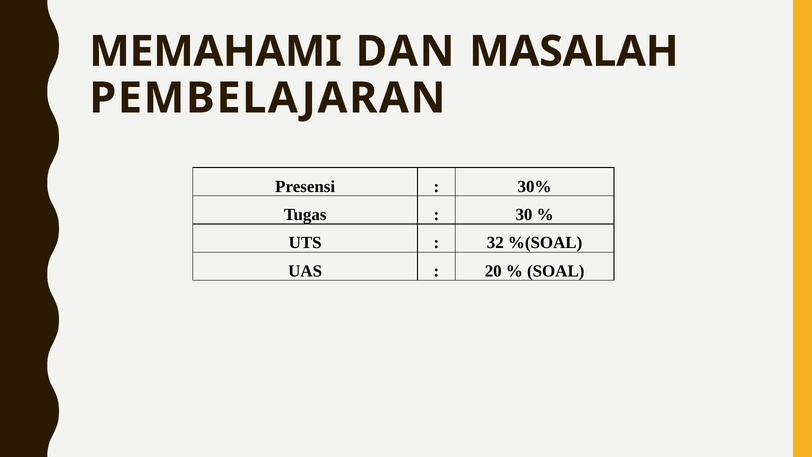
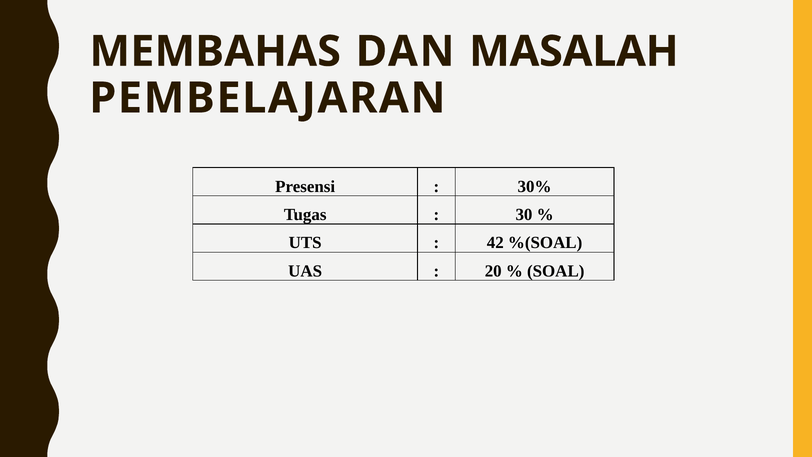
MEMAHAMI: MEMAHAMI -> MEMBAHAS (215, 52)
32: 32 -> 42 (495, 243)
